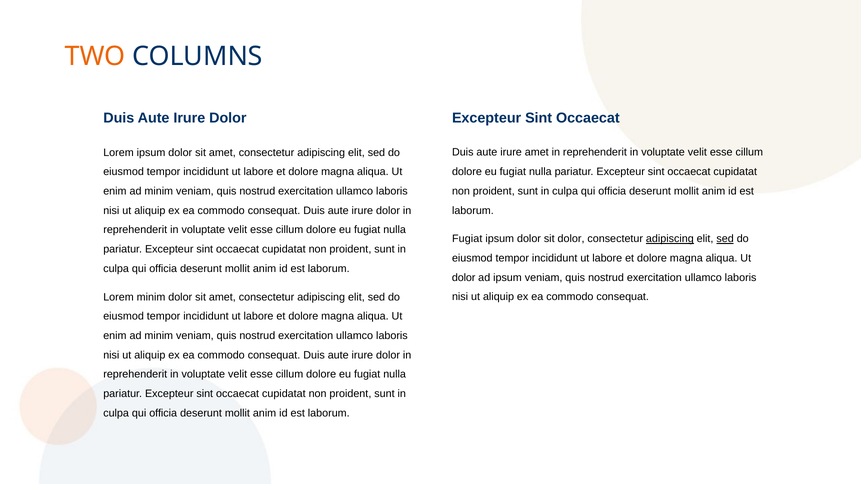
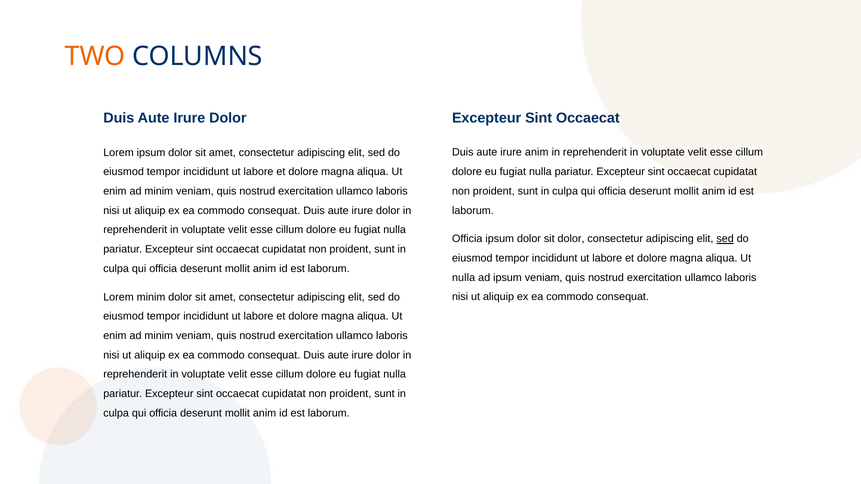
irure amet: amet -> anim (537, 152)
Fugiat: Fugiat -> Officia (467, 239)
adipiscing underline: present -> none (670, 239)
dolor: dolor -> nulla (464, 278)
